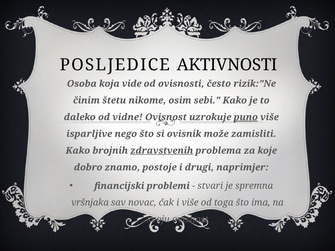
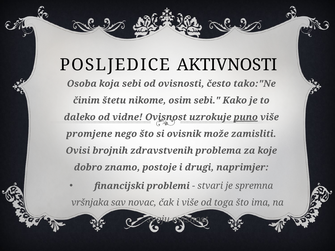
koja vide: vide -> sebi (132, 84)
rizik:"Ne: rizik:"Ne -> tako:"Ne (255, 84)
isparljive: isparljive -> promjene (89, 134)
Kako: Kako -> Ovisi (78, 151)
zdravstvenih underline: present -> none (162, 151)
